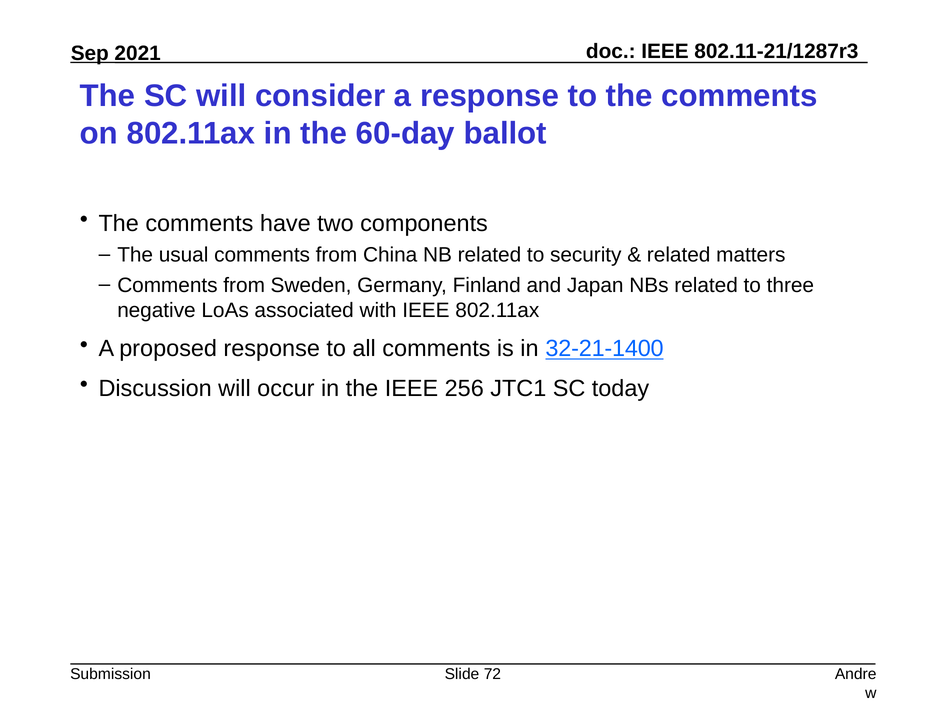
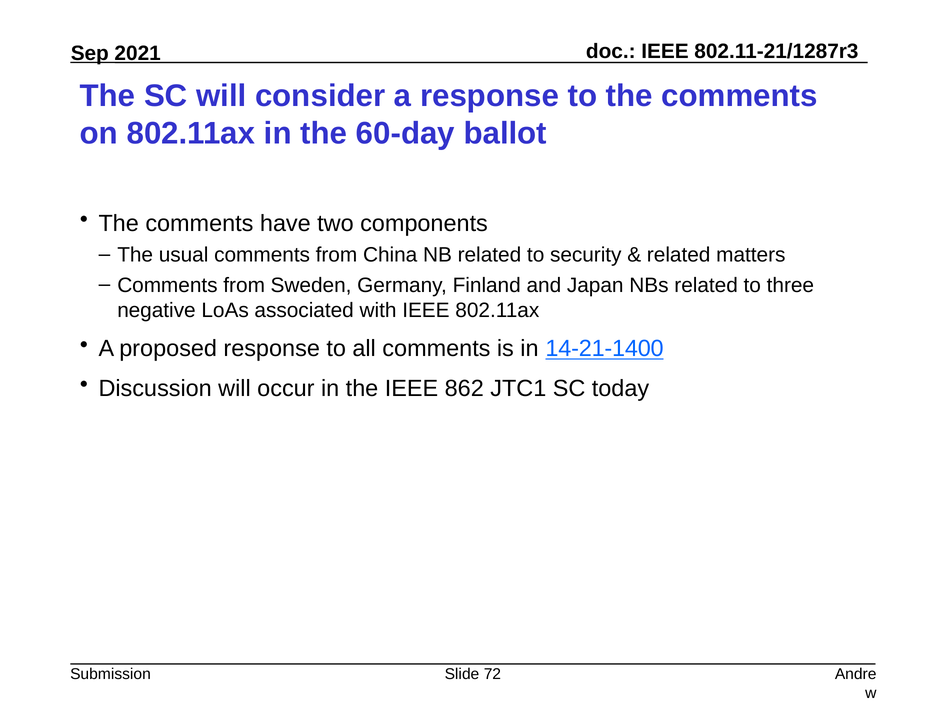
32-21-1400: 32-21-1400 -> 14-21-1400 (605, 349)
256: 256 -> 862 (464, 389)
